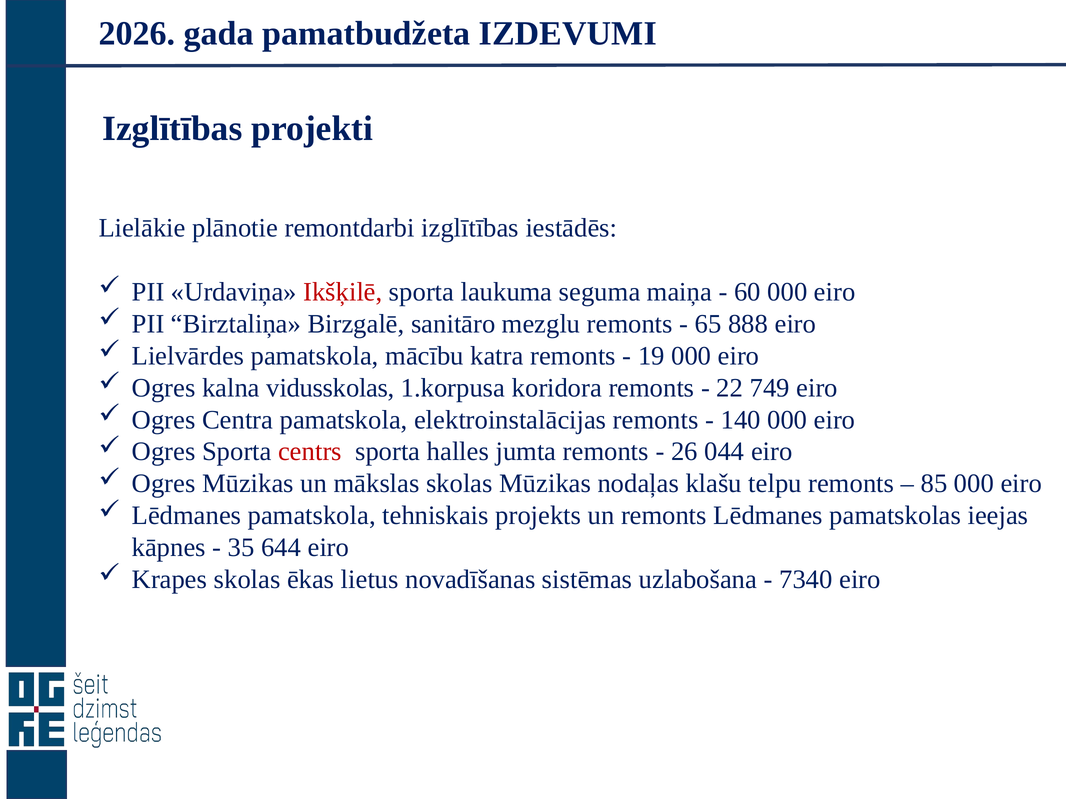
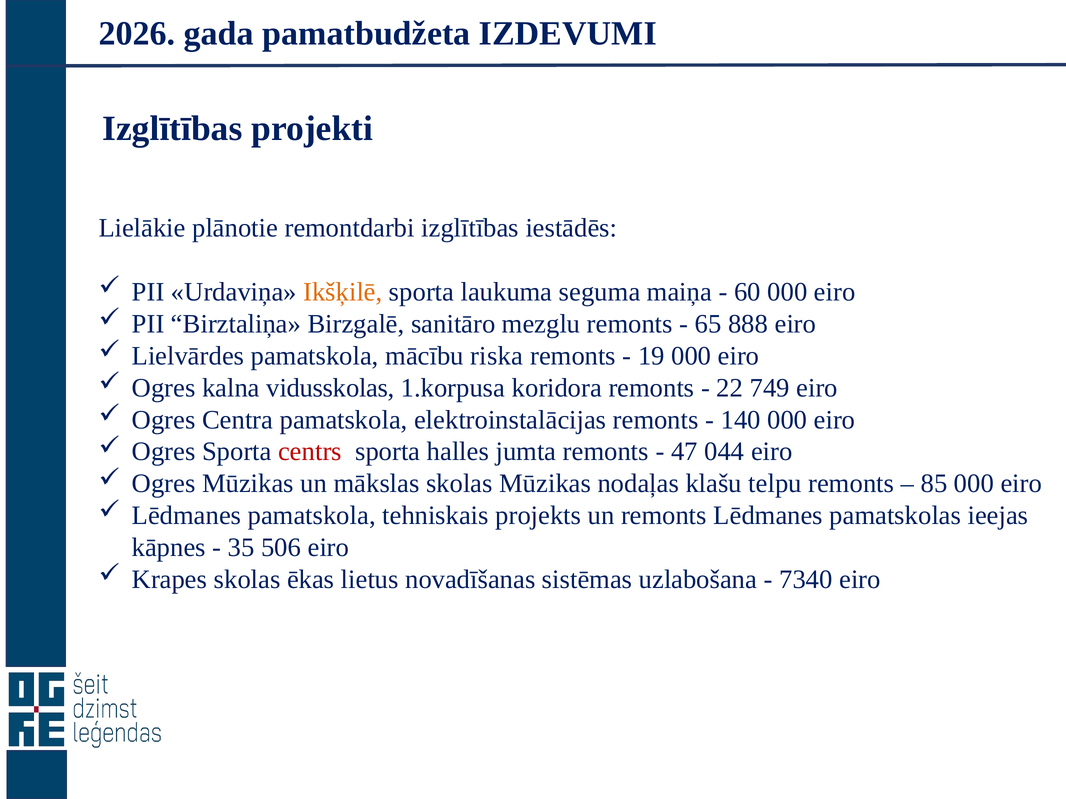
Ikšķilē colour: red -> orange (343, 292)
katra: katra -> riska (497, 356)
26: 26 -> 47 (684, 452)
644: 644 -> 506 (281, 548)
